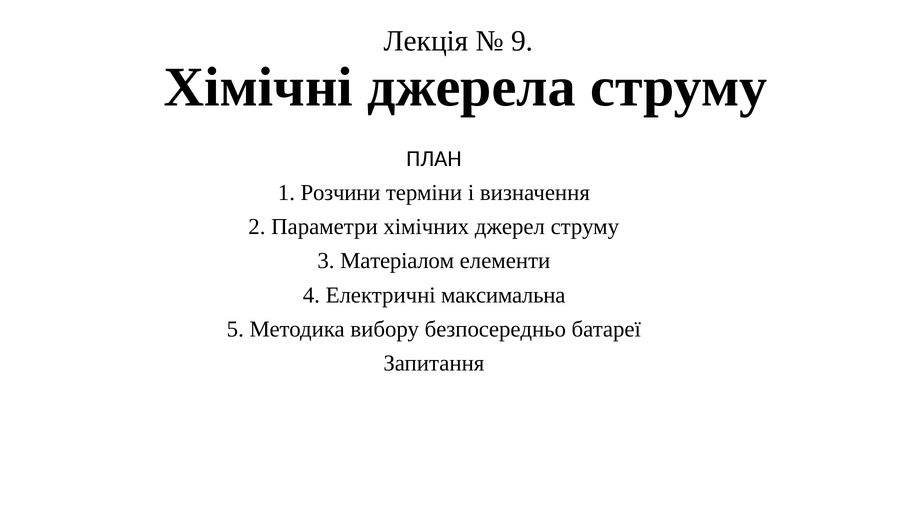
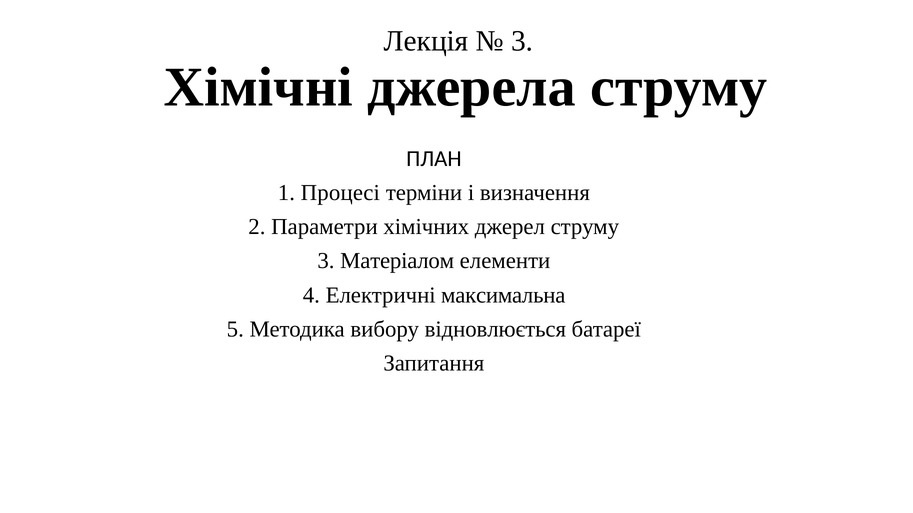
9: 9 -> 3 (522, 41)
Розчини: Розчини -> Процесі (340, 193)
безпосередньо: безпосередньо -> відновлюється (495, 330)
